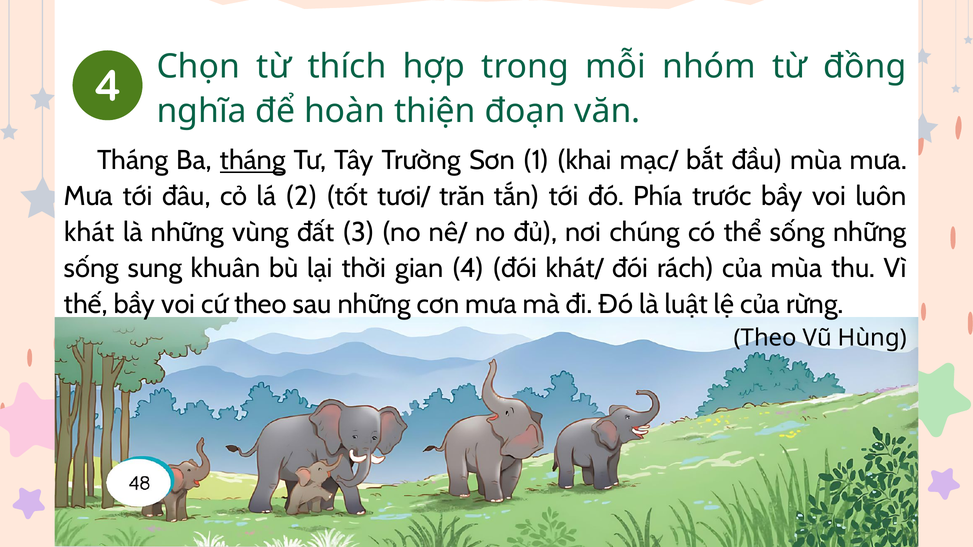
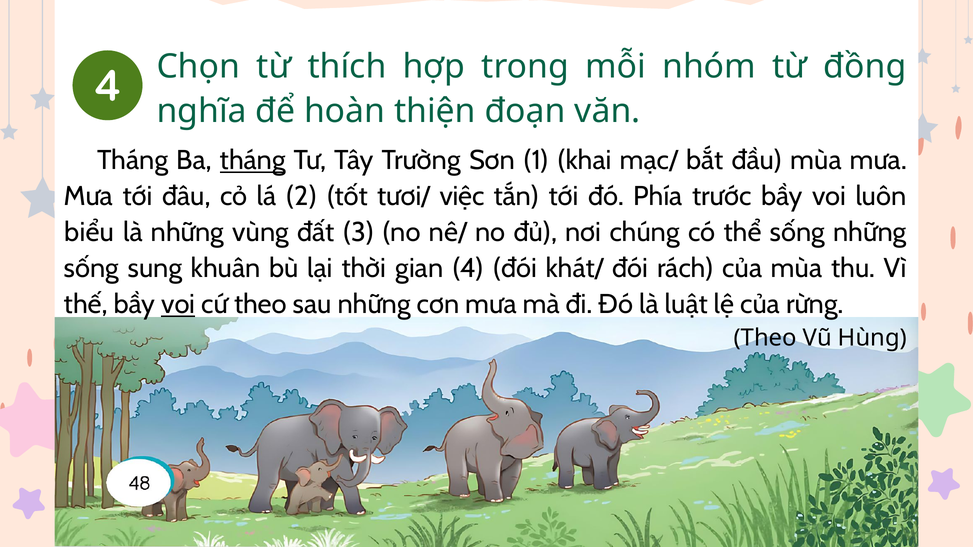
trăn: trăn -> việc (462, 197)
khát: khát -> biểu (89, 233)
voi underline: none -> present (178, 305)
